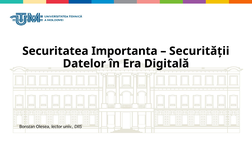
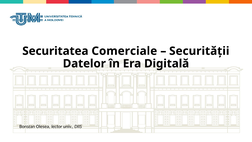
Importanta: Importanta -> Comerciale (124, 51)
